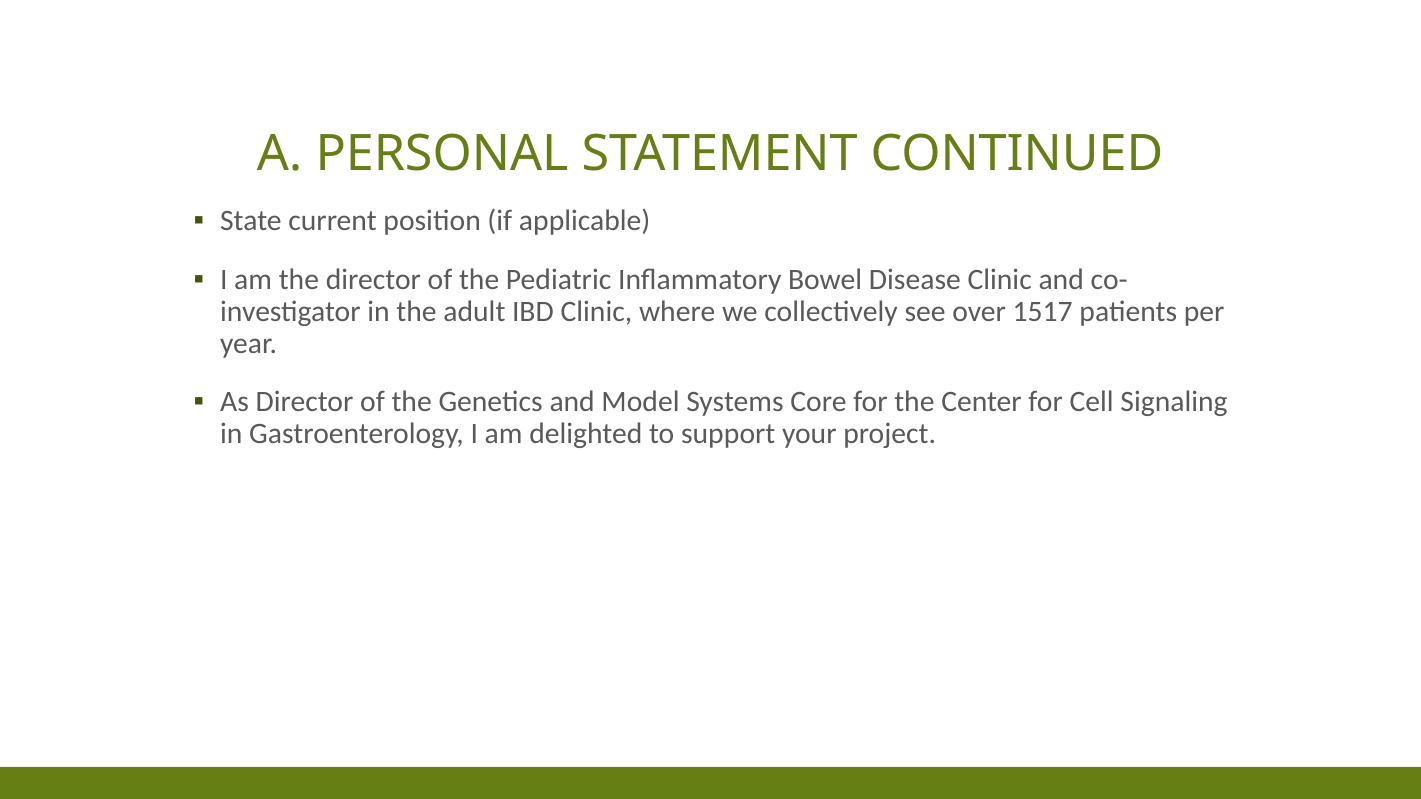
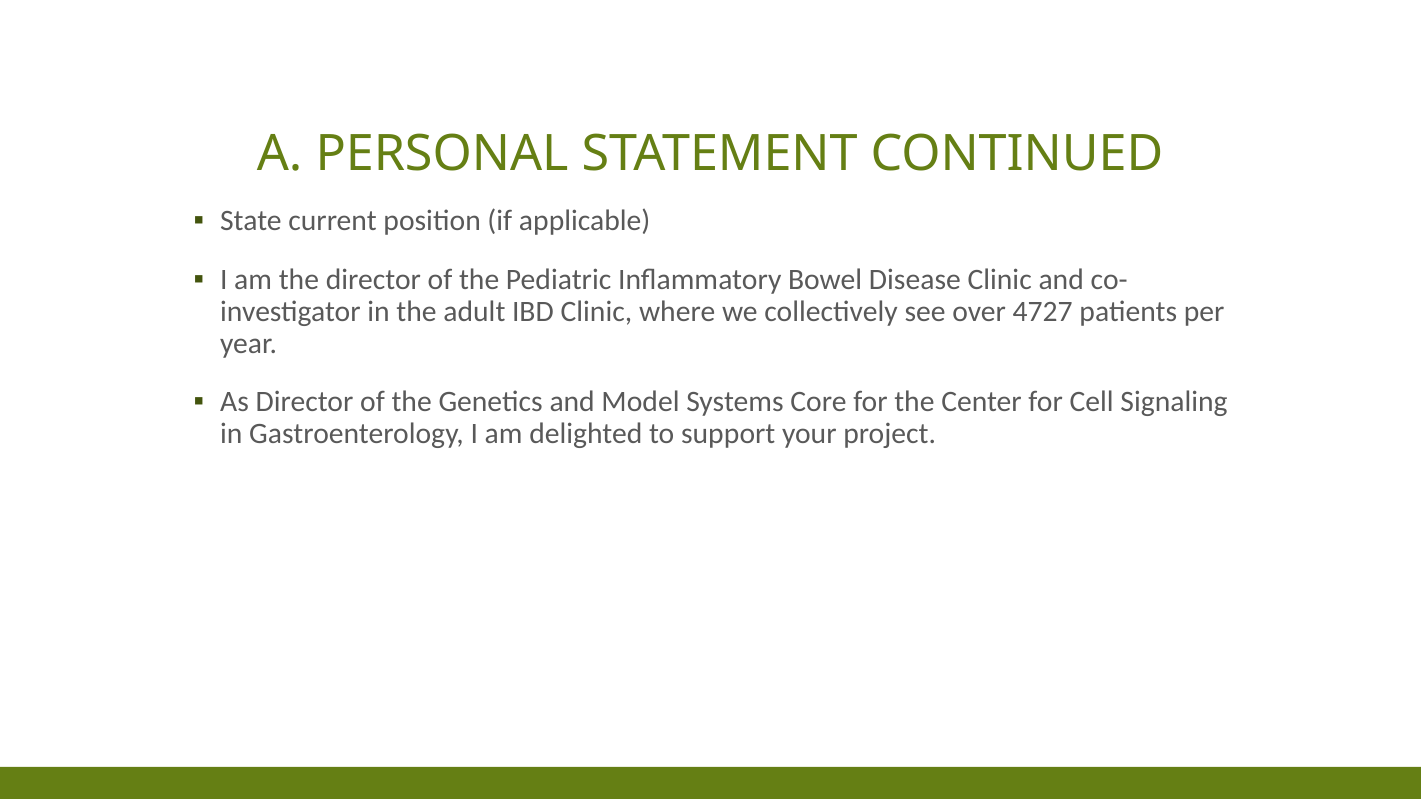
1517: 1517 -> 4727 (1043, 312)
